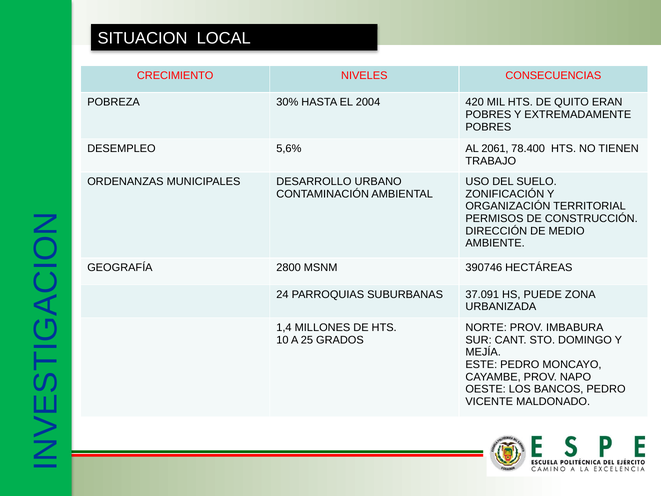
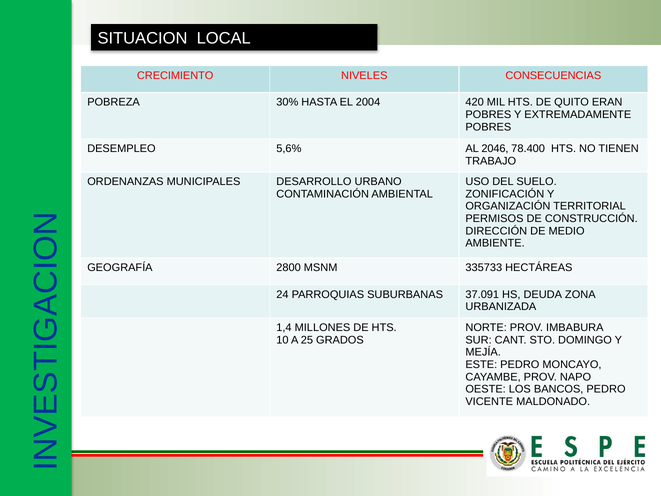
2061: 2061 -> 2046 (495, 148)
390746: 390746 -> 335733 (484, 268)
PUEDE: PUEDE -> DEUDA (543, 294)
